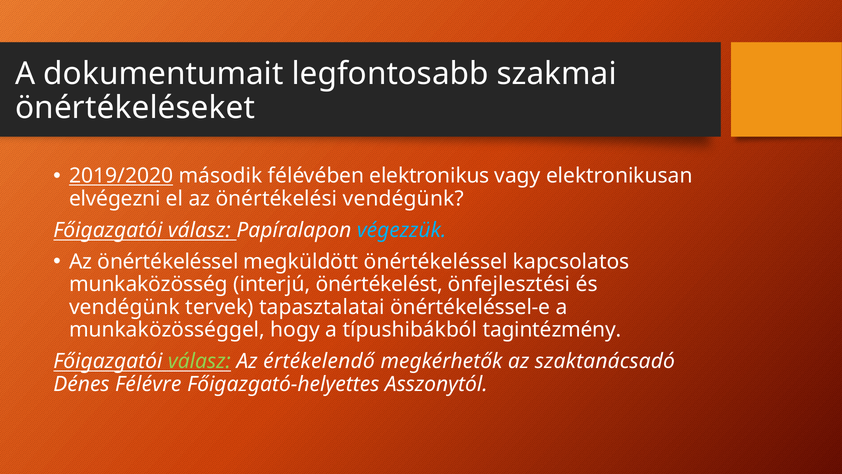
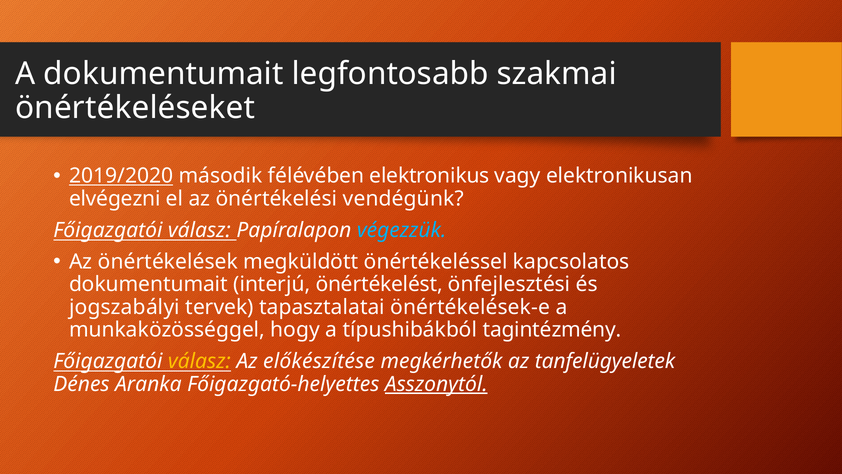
Az önértékeléssel: önértékeléssel -> önértékelések (168, 262)
munkaközösség: munkaközösség -> dokumentumait (148, 284)
vendégünk: vendégünk -> jogszabályi (124, 307)
önértékeléssel-e: önértékeléssel-e -> önértékelések-e (470, 307)
válasz colour: light green -> yellow (199, 361)
értékelendő: értékelendő -> előkészítése (319, 361)
szaktanácsadó: szaktanácsadó -> tanfelügyeletek (605, 361)
Félévre: Félévre -> Aranka (148, 384)
Asszonytól underline: none -> present (436, 384)
